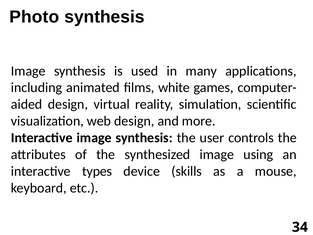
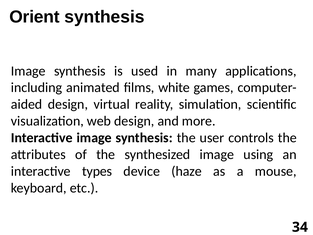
Photo: Photo -> Orient (35, 17)
skills: skills -> haze (187, 171)
